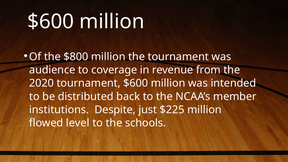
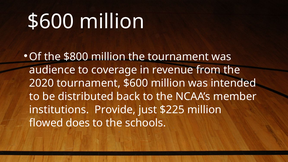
Despite: Despite -> Provide (115, 110)
level: level -> does (78, 123)
